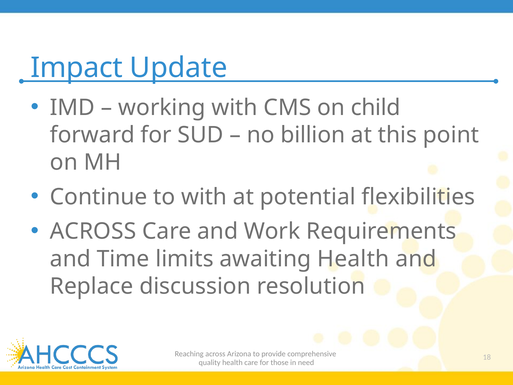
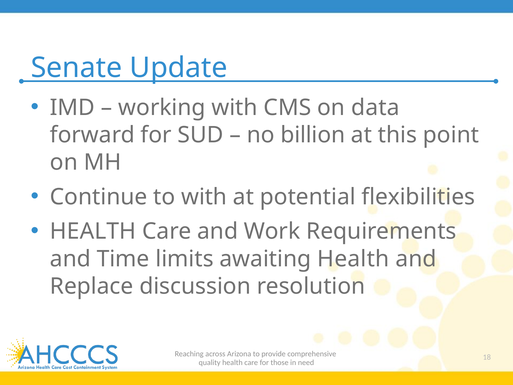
Impact: Impact -> Senate (76, 68)
child: child -> data (375, 108)
ACROSS: ACROSS -> HEALTH (93, 231)
